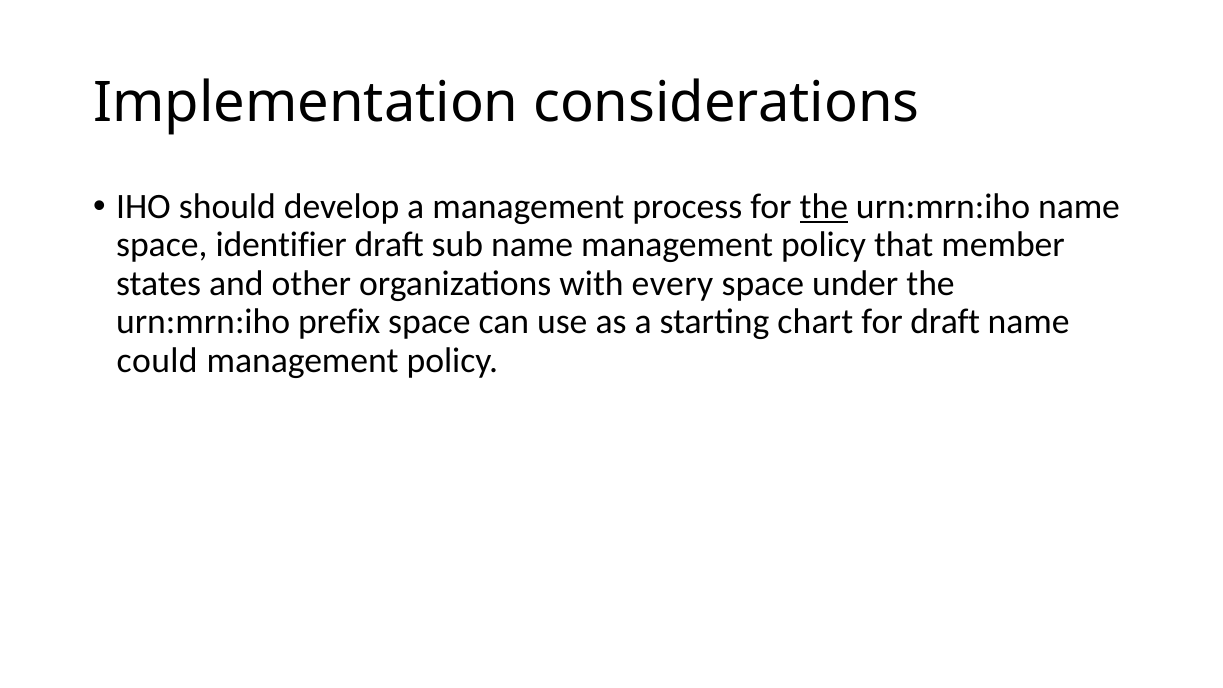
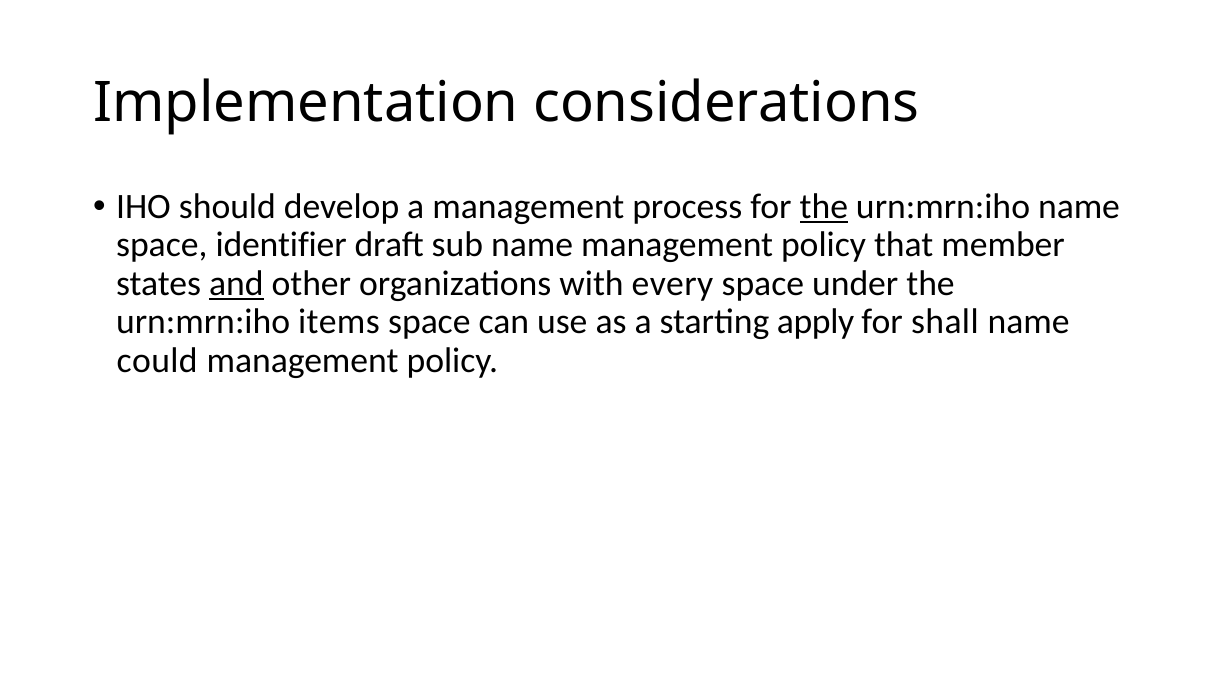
and underline: none -> present (236, 284)
prefix: prefix -> items (339, 322)
chart: chart -> apply (816, 322)
for draft: draft -> shall (945, 322)
